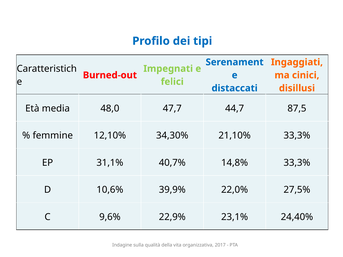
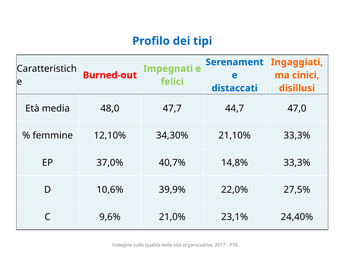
87,5: 87,5 -> 47,0 (297, 109)
31,1%: 31,1% -> 37,0% (110, 163)
22,9%: 22,9% -> 21,0% (172, 217)
